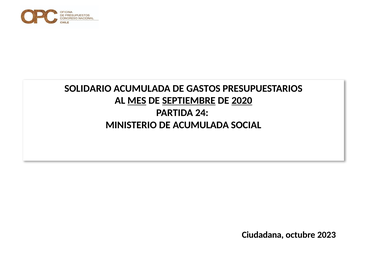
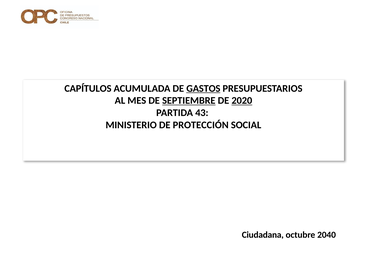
SOLIDARIO: SOLIDARIO -> CAPÍTULOS (88, 88)
GASTOS underline: none -> present (203, 88)
MES underline: present -> none (137, 101)
24: 24 -> 43 (202, 113)
DE ACUMULADA: ACUMULADA -> PROTECCIÓN (201, 125)
2023: 2023 -> 2040 (327, 235)
